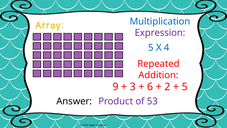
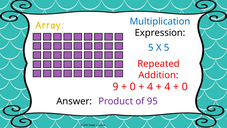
Expression colour: purple -> black (160, 33)
X 4: 4 -> 5 (167, 47)
3: 3 -> 0 (133, 87)
6: 6 -> 4 (150, 87)
2: 2 -> 4 (167, 87)
5: 5 -> 0 (185, 87)
53: 53 -> 95 (152, 101)
